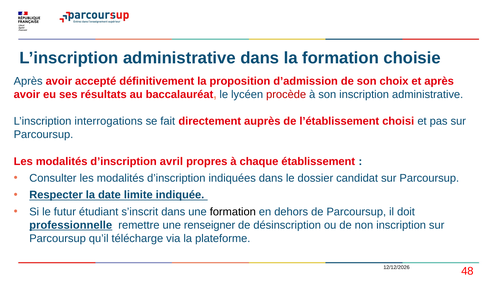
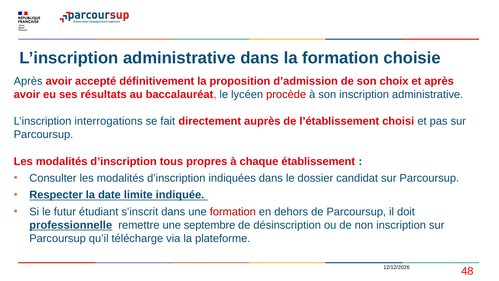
avril: avril -> tous (171, 161)
formation colour: black -> red (233, 212)
renseigner: renseigner -> septembre (210, 225)
